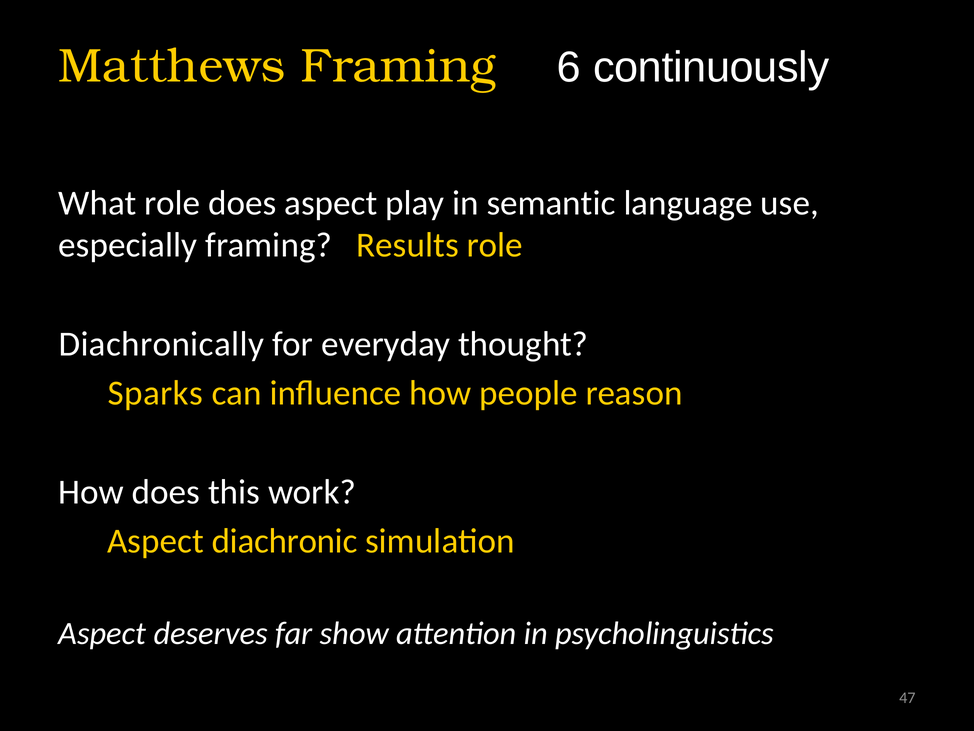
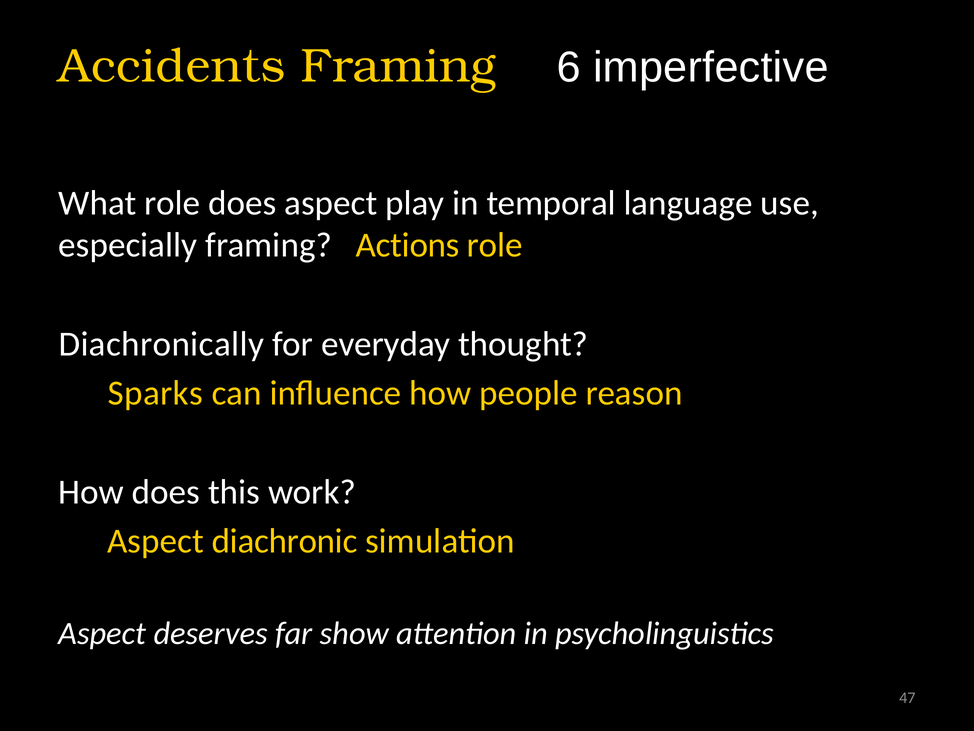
Matthews: Matthews -> Accidents (172, 66)
continuously: continuously -> imperfective (711, 67)
semantic: semantic -> temporal (551, 203)
Results: Results -> Actions (408, 245)
